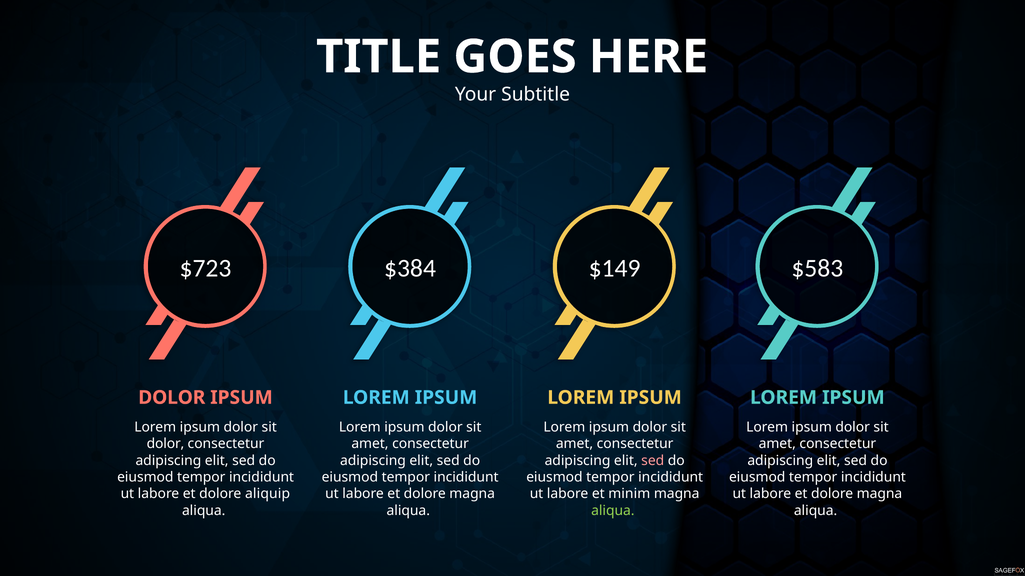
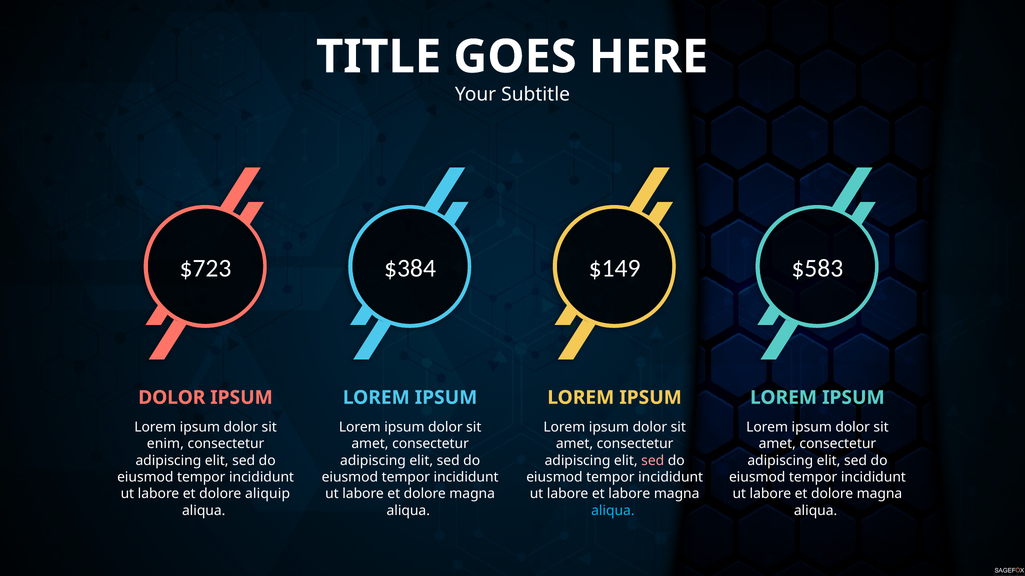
dolor: dolor -> enim (165, 444)
et minim: minim -> labore (629, 494)
aliqua colour: light green -> light blue (613, 511)
